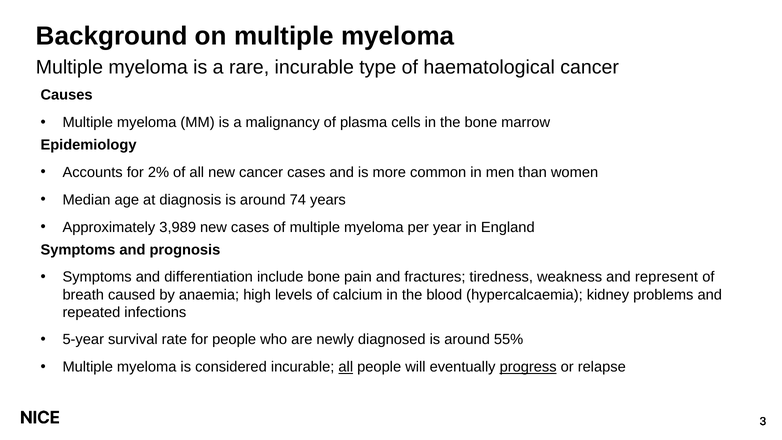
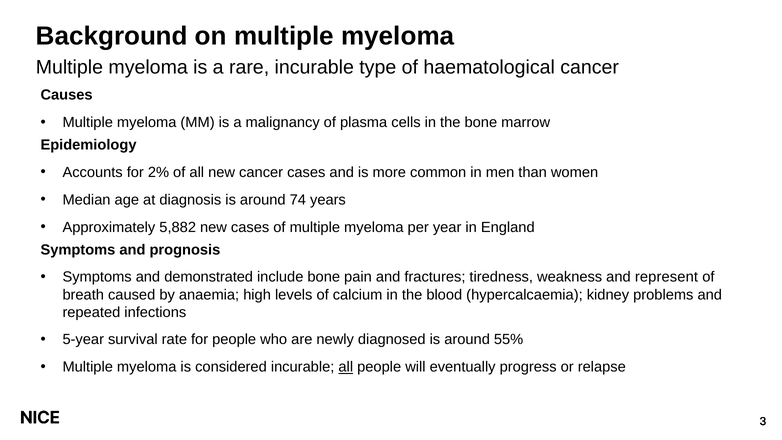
3,989: 3,989 -> 5,882 (178, 227)
differentiation: differentiation -> demonstrated (209, 277)
progress underline: present -> none (528, 367)
